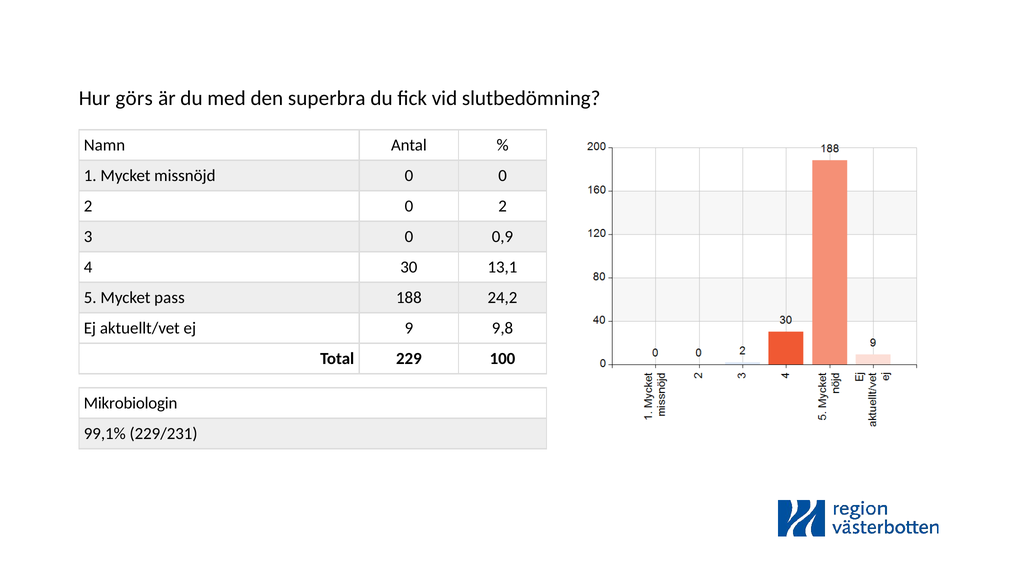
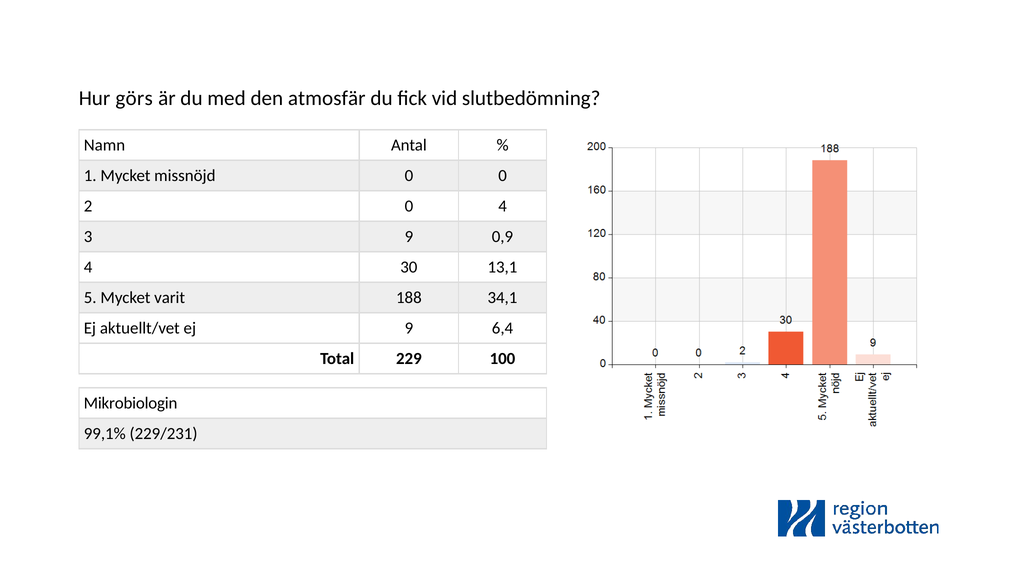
superbra: superbra -> atmosfär (327, 98)
2 0 2: 2 -> 4 (503, 206)
3 0: 0 -> 9 (409, 237)
pass: pass -> varit (170, 297)
24,2: 24,2 -> 34,1 (502, 297)
9,8: 9,8 -> 6,4 (502, 328)
